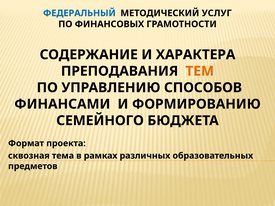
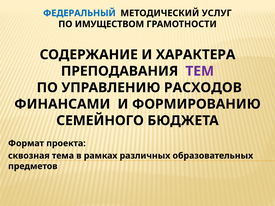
ФИНАНСОВЫХ: ФИНАНСОВЫХ -> ИМУЩЕСТВОМ (109, 24)
ТЕМ colour: orange -> purple (200, 71)
СПОСОБОВ: СПОСОБОВ -> РАСХОДОВ (203, 88)
